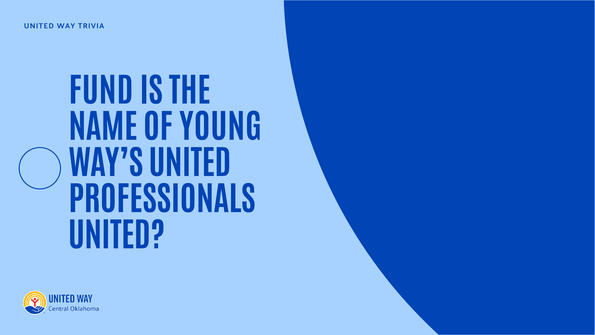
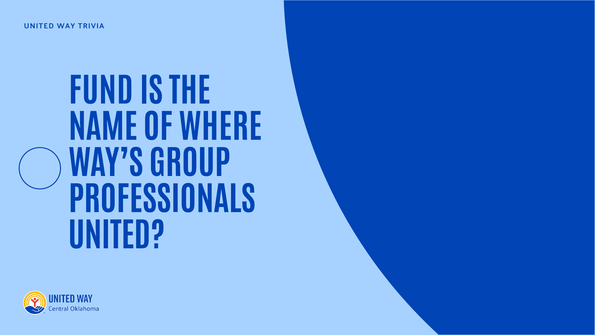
YOUNG: YOUNG -> WHERE (220, 129)
WAY’S UNITED: UNITED -> GROUP (190, 165)
